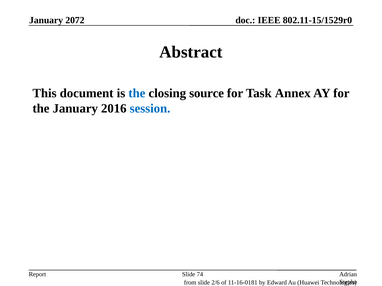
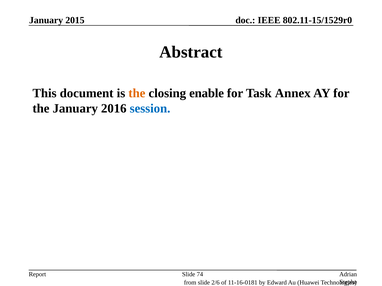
2072: 2072 -> 2015 (75, 20)
the colour: blue -> orange (137, 93)
source: source -> enable (207, 93)
